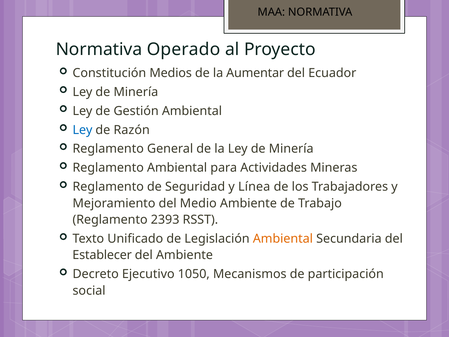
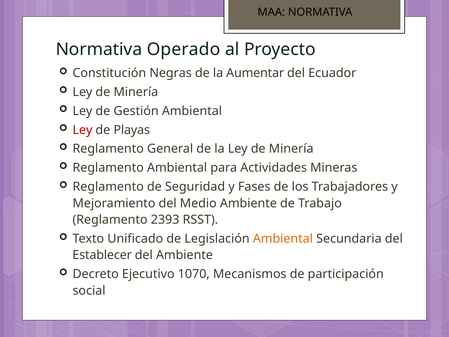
Medios: Medios -> Negras (171, 73)
Ley colour: blue -> red (82, 130)
Razón: Razón -> Playas (132, 130)
Línea: Línea -> Fases (254, 187)
1050: 1050 -> 1070 (194, 274)
